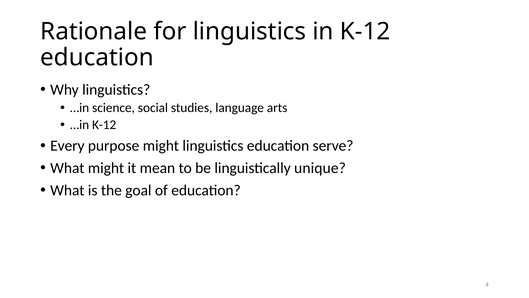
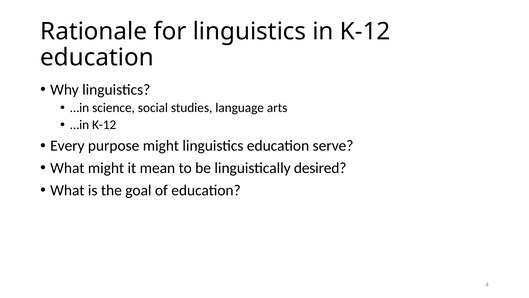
unique: unique -> desired (320, 168)
